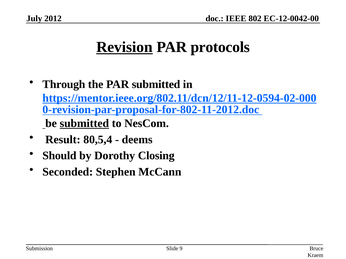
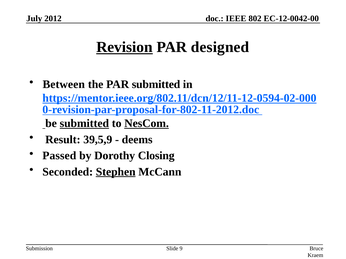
protocols: protocols -> designed (220, 47)
Through: Through -> Between (64, 84)
NesCom underline: none -> present (147, 124)
80,5,4: 80,5,4 -> 39,5,9 (98, 140)
Should: Should -> Passed (59, 156)
Stephen underline: none -> present (116, 172)
